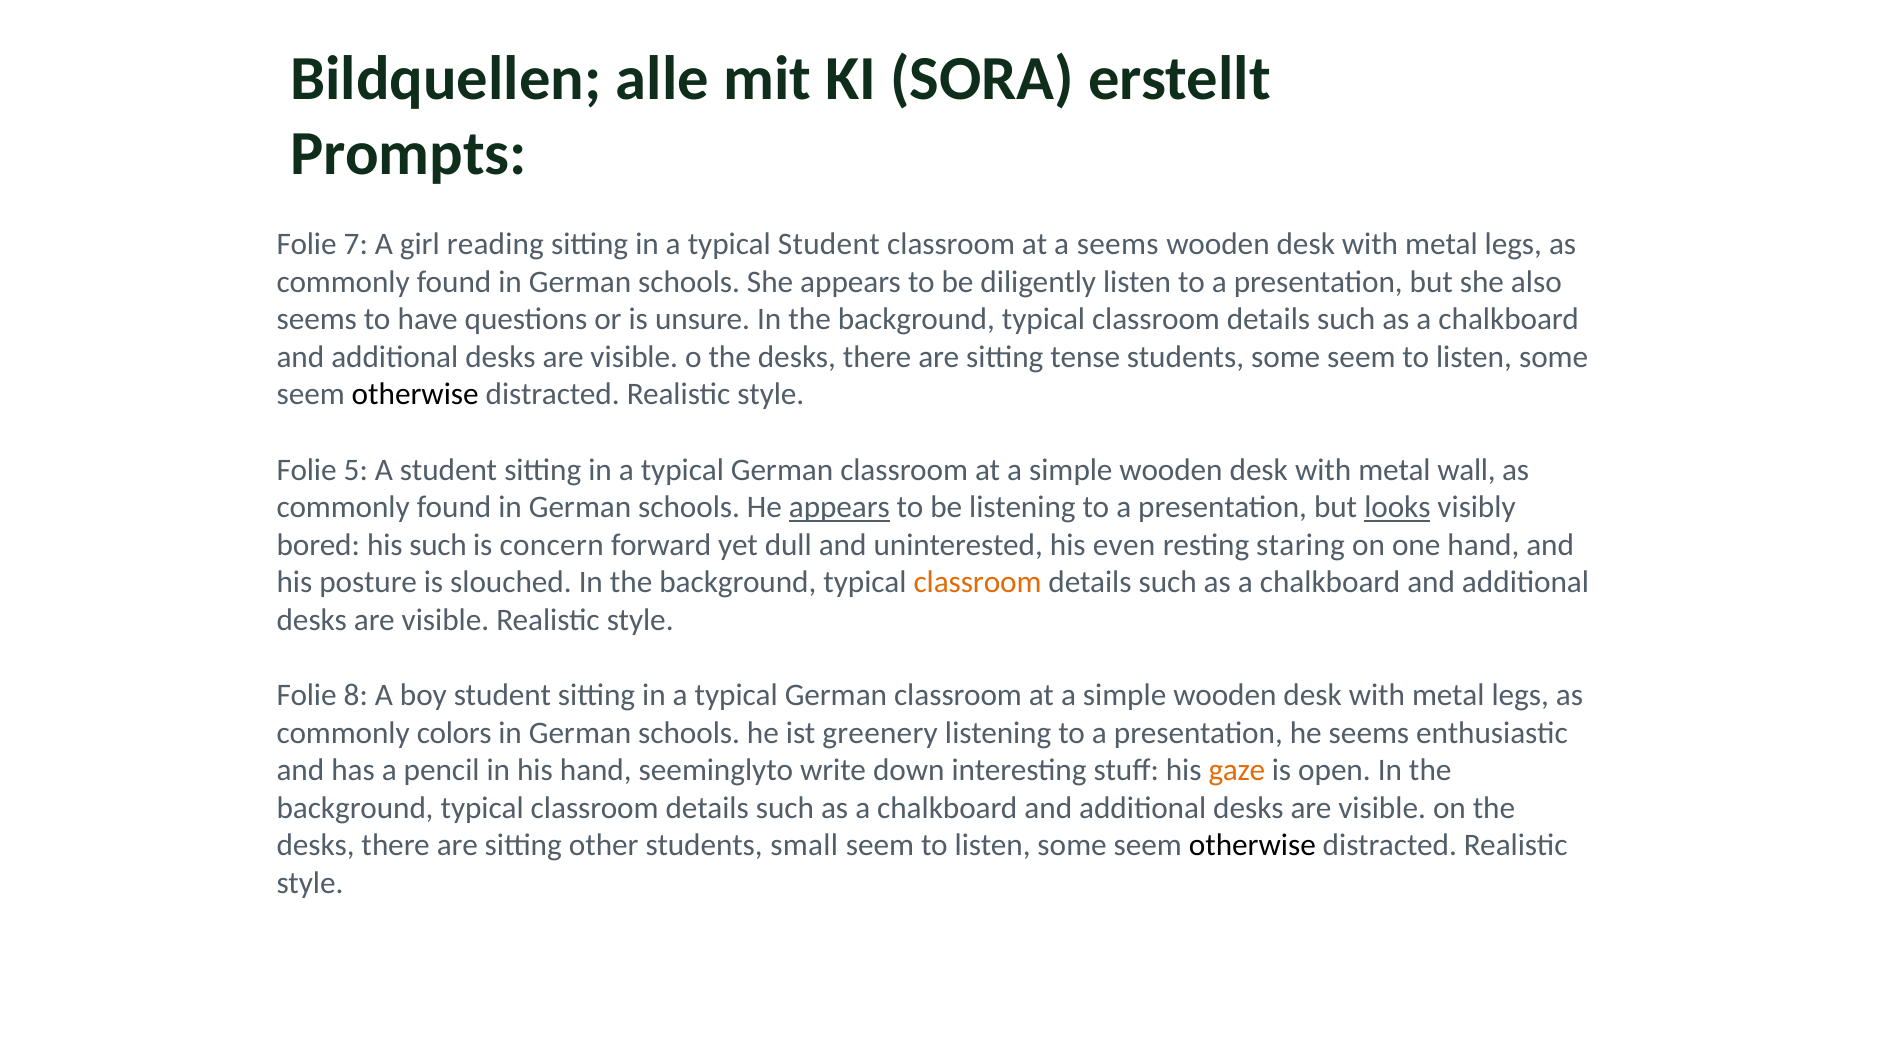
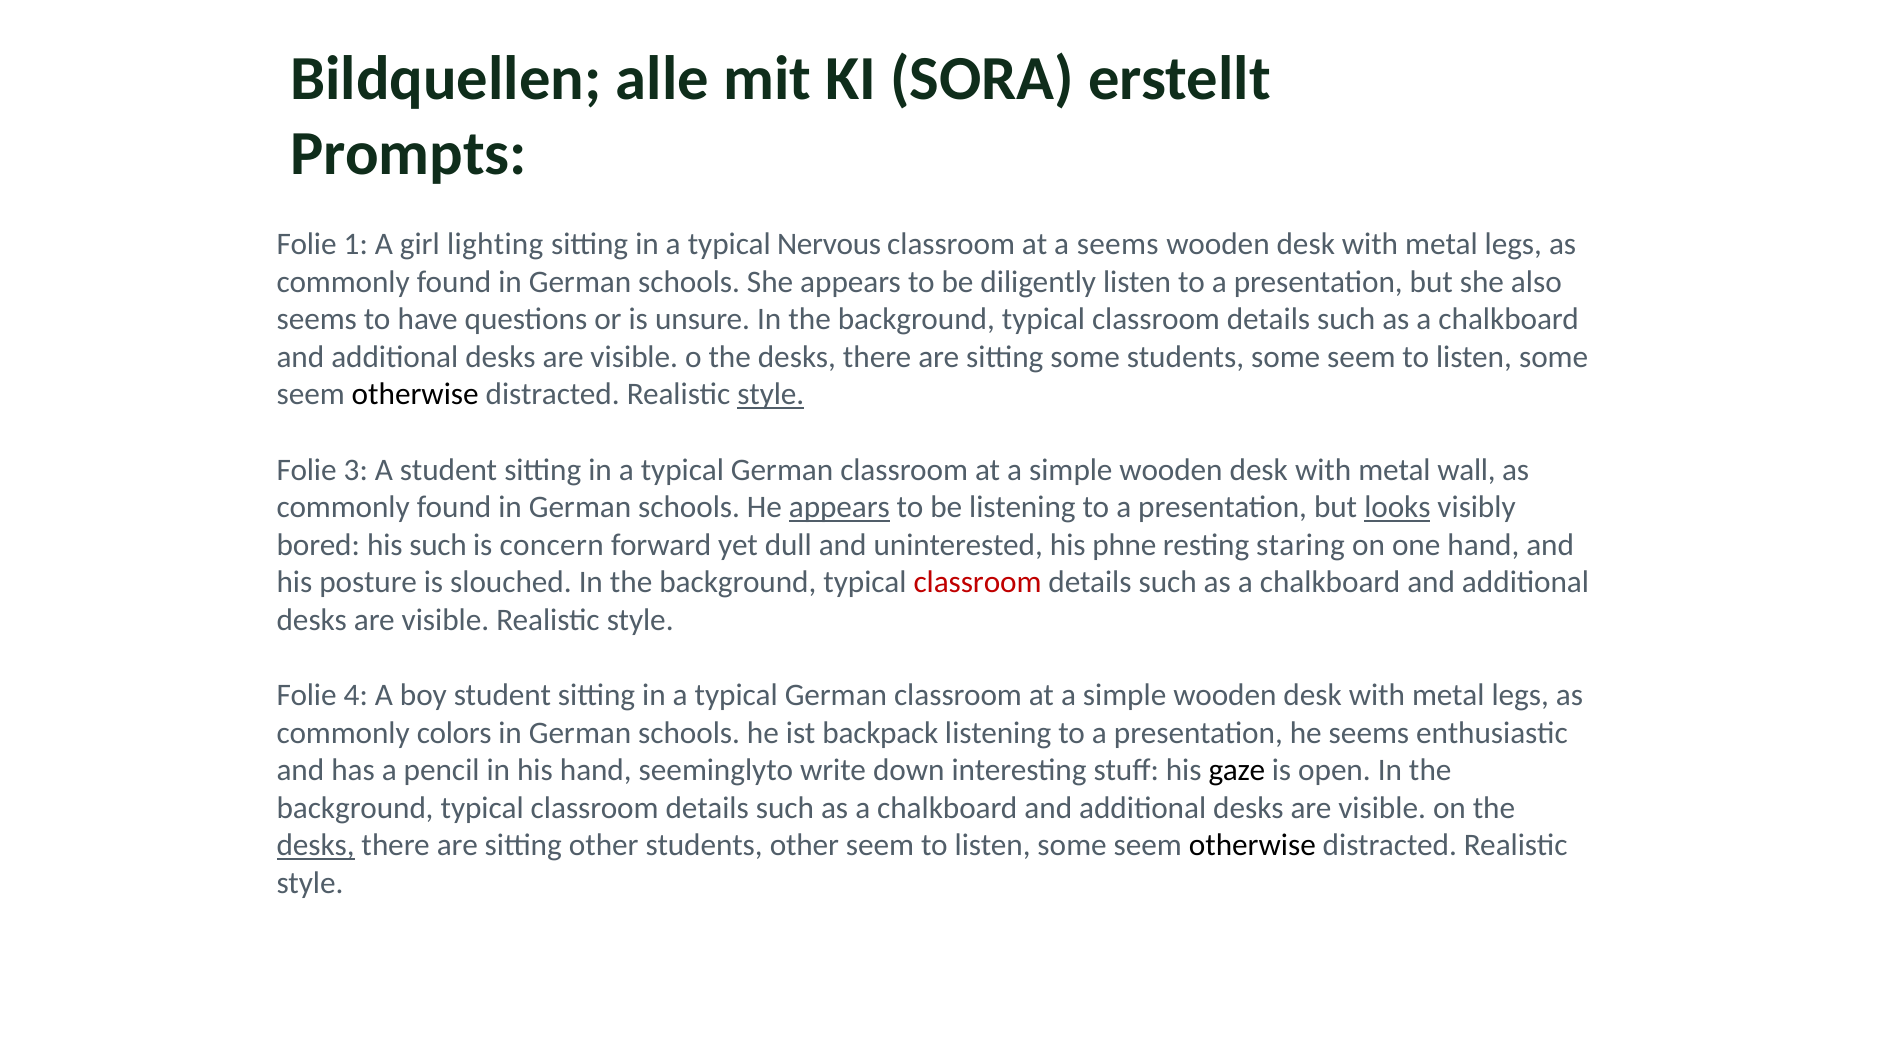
7: 7 -> 1 (356, 244)
reading: reading -> lighting (495, 244)
typical Student: Student -> Nervous (829, 244)
sitting tense: tense -> some (1085, 357)
style underline: none -> present (771, 394)
5: 5 -> 3 (356, 470)
even: even -> phne (1124, 545)
classroom colour: orange -> red (978, 582)
8: 8 -> 4 (356, 695)
greenery: greenery -> backpack (880, 732)
gaze colour: orange -> black (1237, 770)
desks underline: none -> present (316, 845)
students small: small -> other (804, 845)
